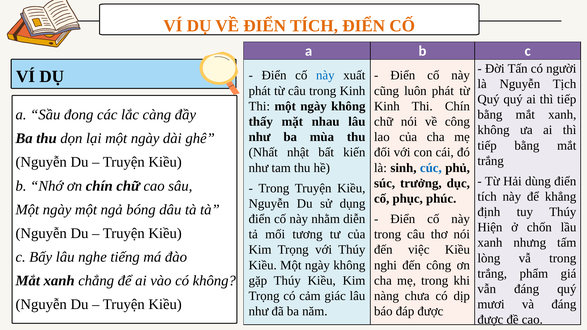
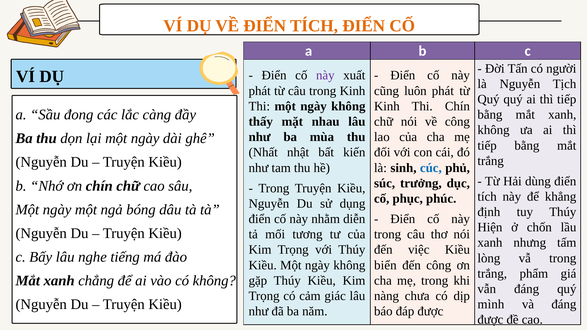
này colour: blue -> purple (325, 75)
nghi: nghi -> biển (385, 265)
mươi: mươi -> mình (491, 305)
